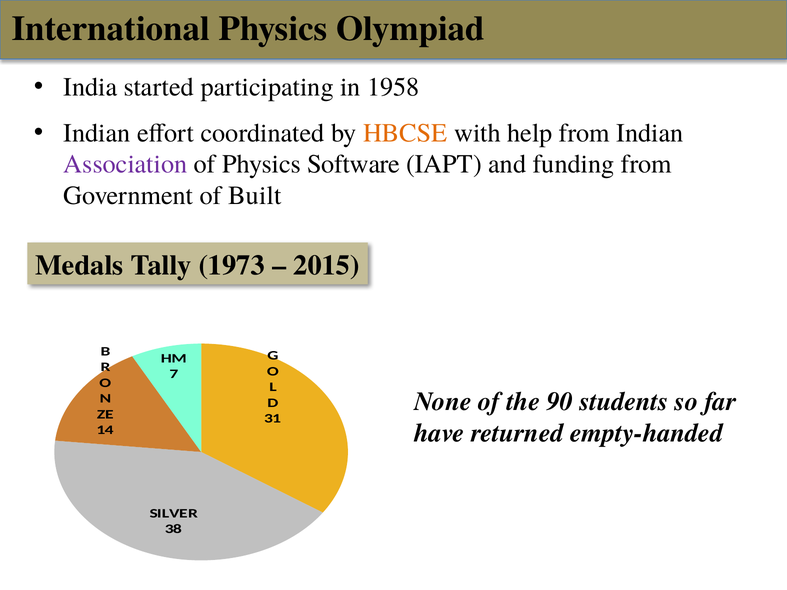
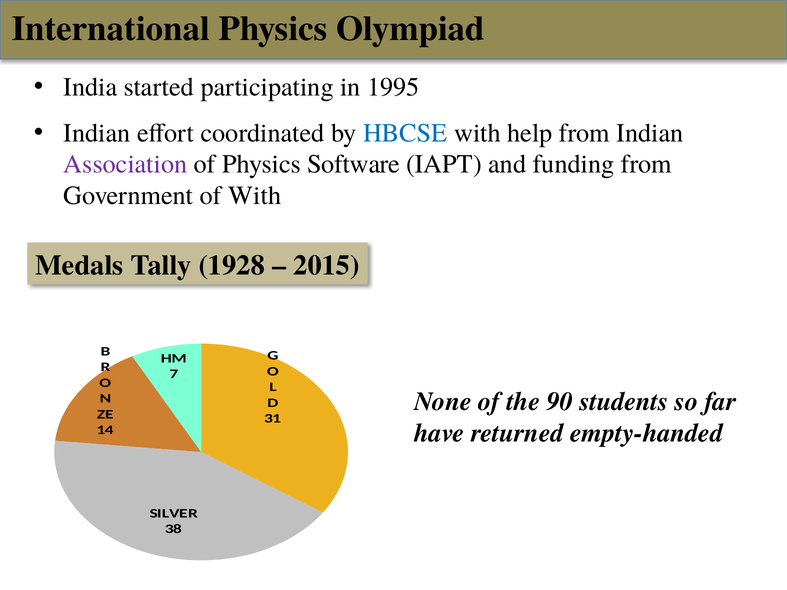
1958: 1958 -> 1995 (393, 87)
HBCSE colour: orange -> blue (405, 133)
of Built: Built -> With (255, 196)
1973: 1973 -> 1928 (232, 266)
